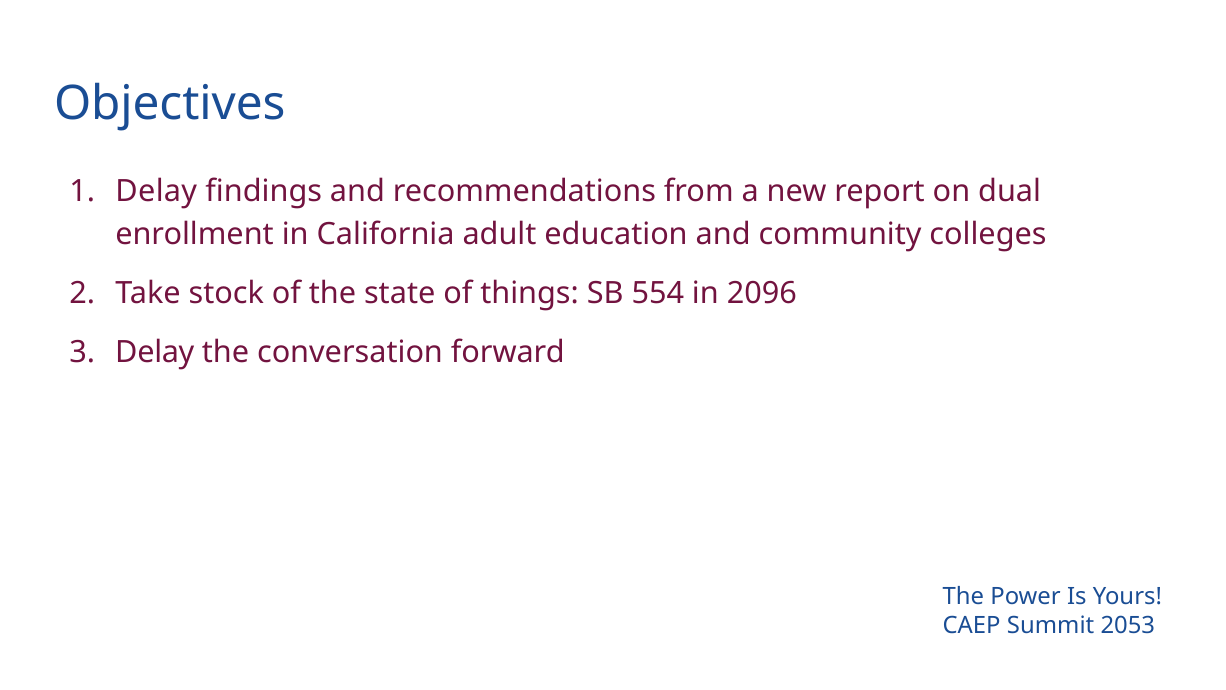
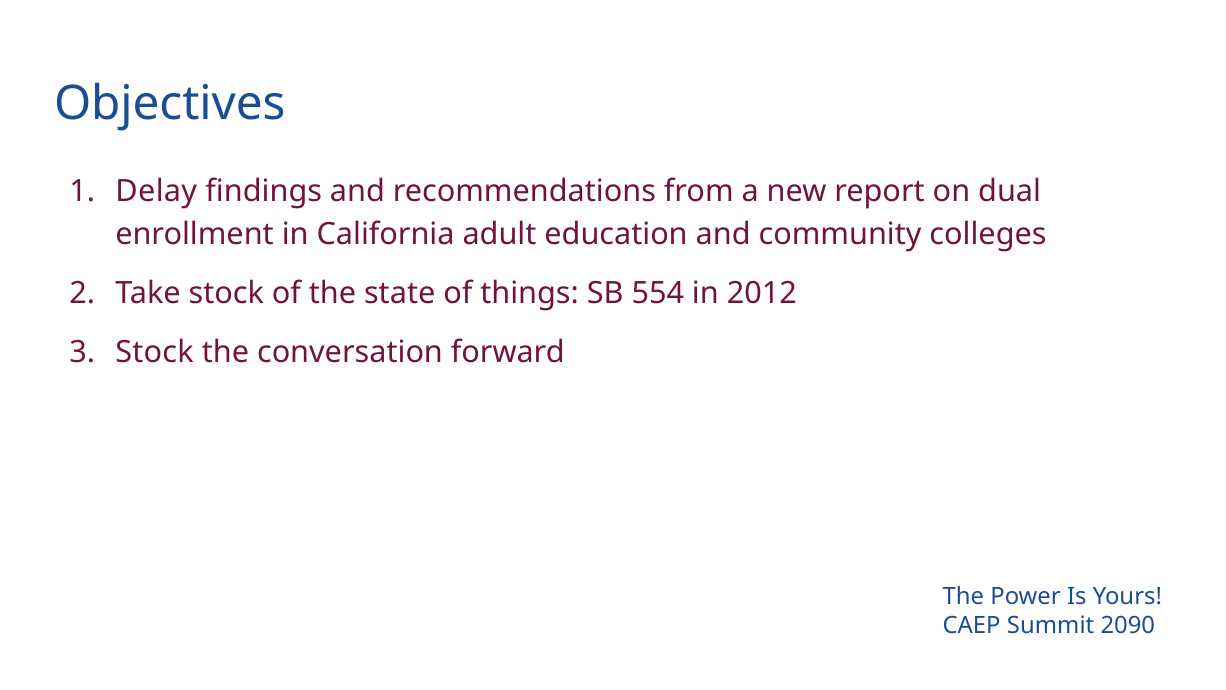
2096: 2096 -> 2012 (762, 293)
Delay: Delay -> Stock (155, 353)
2053: 2053 -> 2090 (1128, 625)
